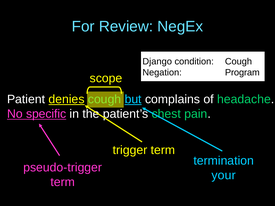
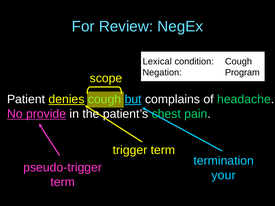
Django: Django -> Lexical (157, 62)
specific: specific -> provide (46, 114)
